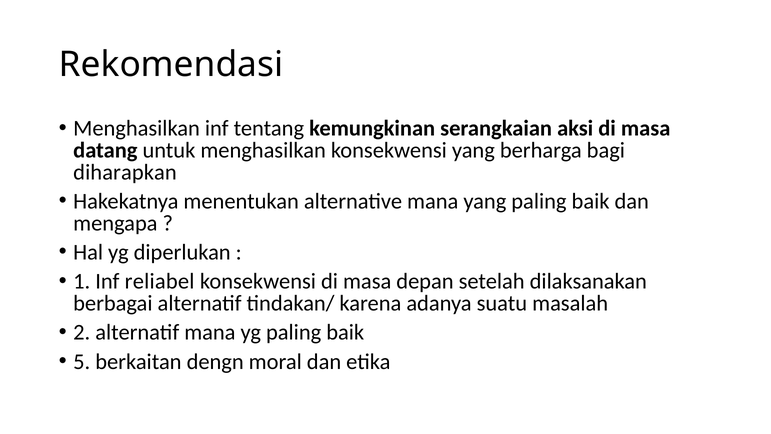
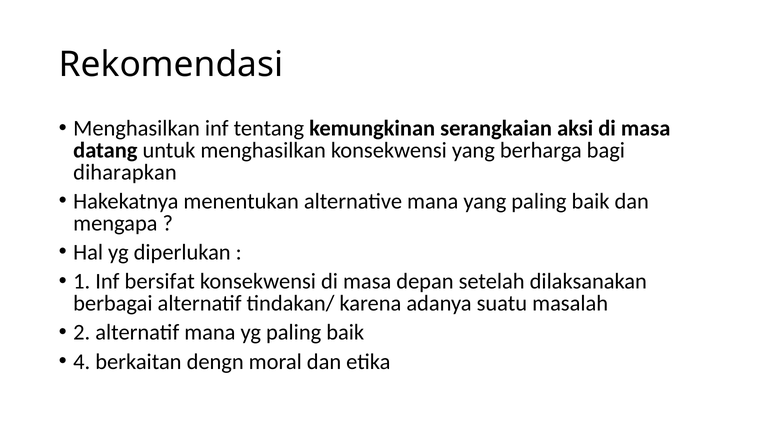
reliabel: reliabel -> bersifat (160, 281)
5: 5 -> 4 (82, 361)
